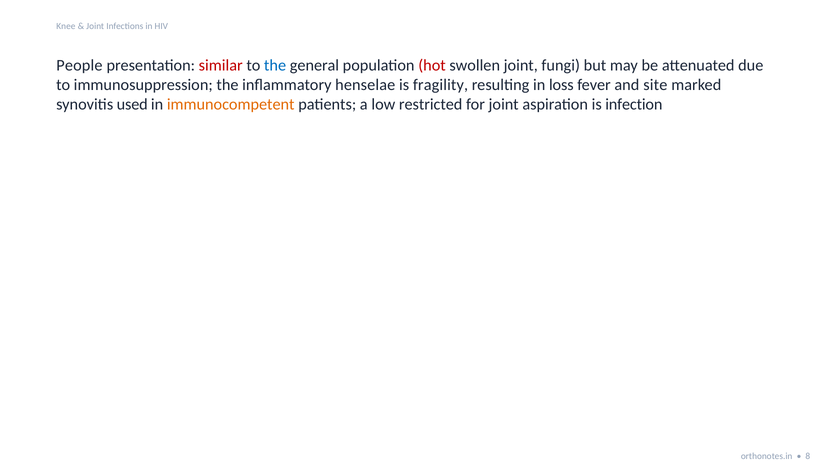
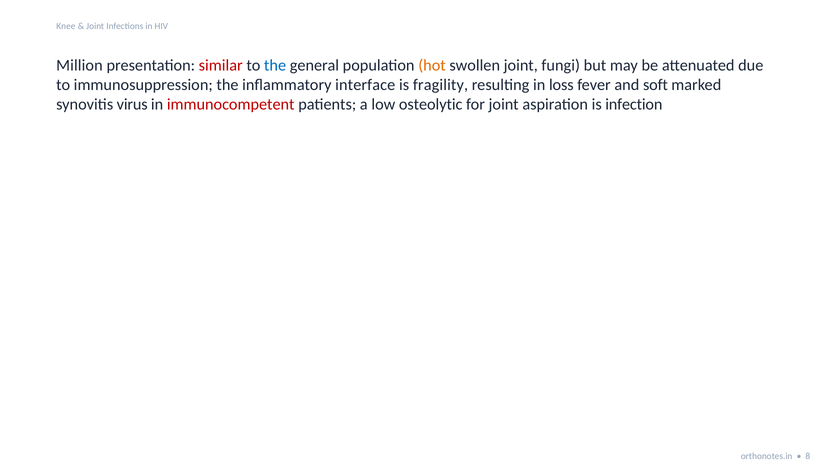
People: People -> Million (79, 66)
hot colour: red -> orange (432, 66)
henselae: henselae -> interface (365, 85)
site: site -> soft (655, 85)
used: used -> virus (132, 105)
immunocompetent colour: orange -> red (231, 105)
restricted: restricted -> osteolytic (431, 105)
